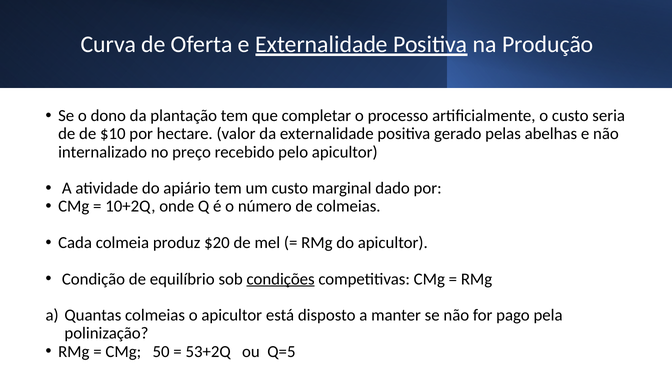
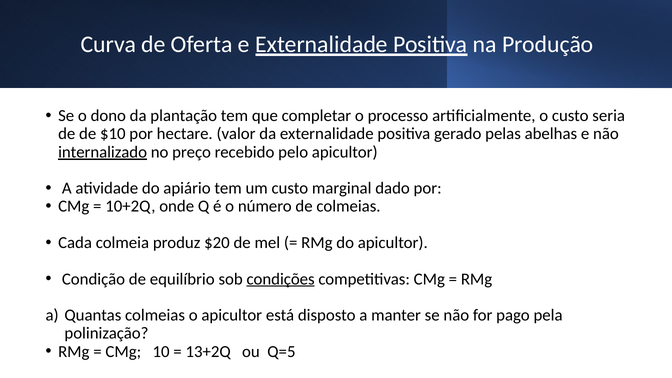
internalizado underline: none -> present (103, 152)
50: 50 -> 10 (161, 352)
53+2Q: 53+2Q -> 13+2Q (208, 352)
